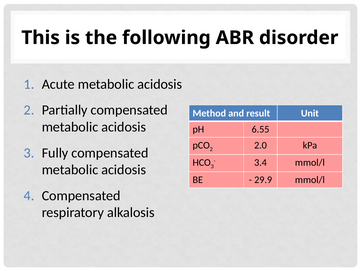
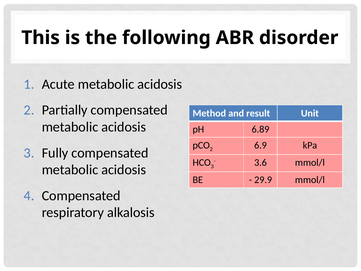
6.55: 6.55 -> 6.89 (260, 129)
2.0: 2.0 -> 6.9 (260, 145)
3.4: 3.4 -> 3.6 (260, 162)
